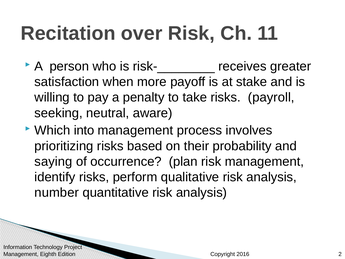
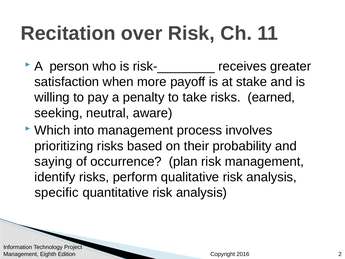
payroll: payroll -> earned (271, 97)
number: number -> specific (57, 193)
